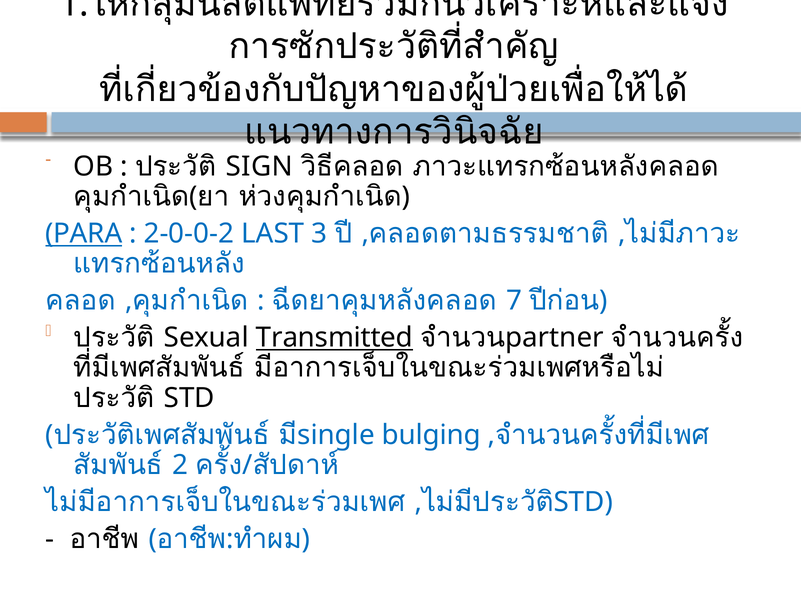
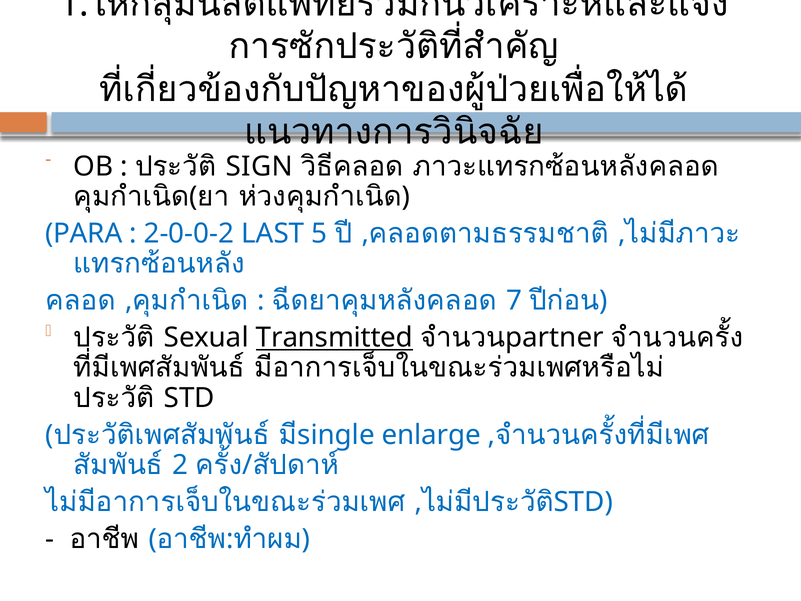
PARA underline: present -> none (84, 234)
3: 3 -> 5 (319, 234)
bulging: bulging -> enlarge (431, 435)
